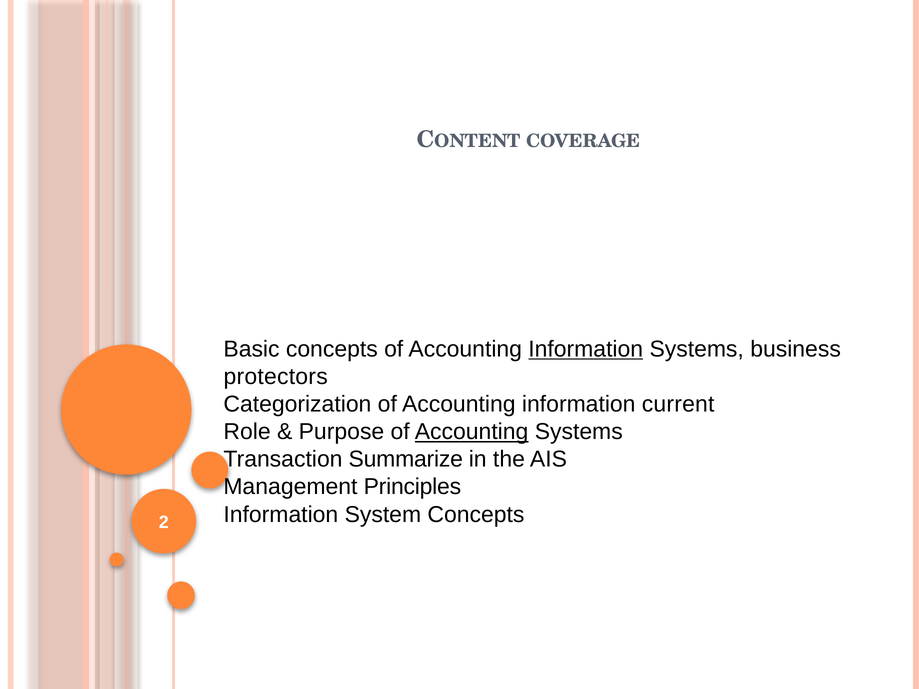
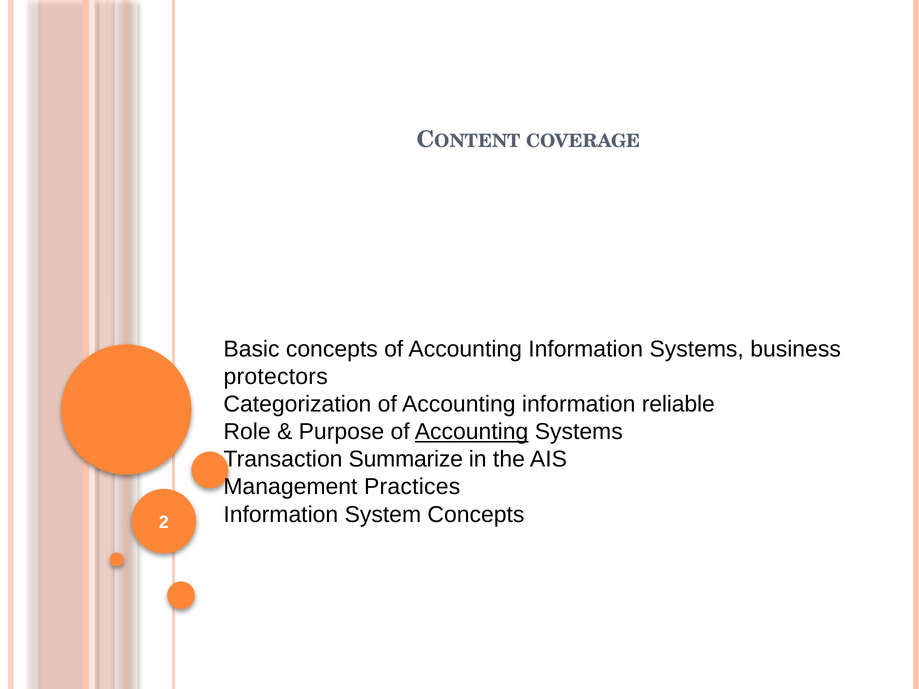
Information underline: present -> none (586, 349)
current: current -> reliable (678, 404)
Principles: Principles -> Practices (412, 487)
